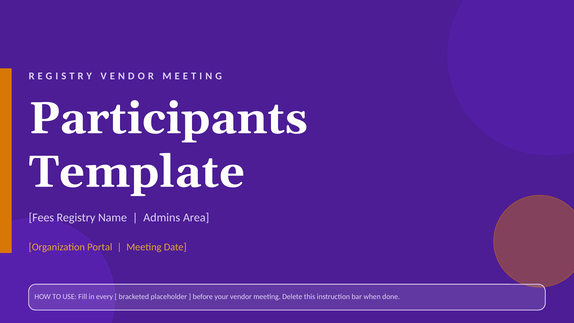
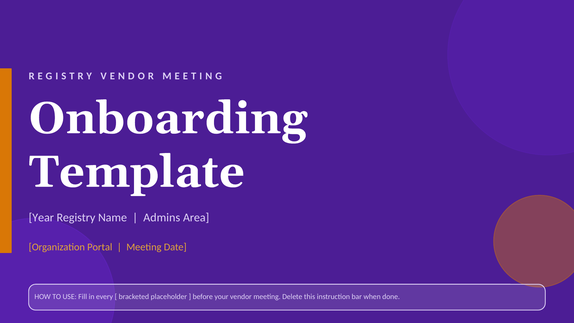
Participants: Participants -> Onboarding (168, 118)
Fees: Fees -> Year (41, 218)
